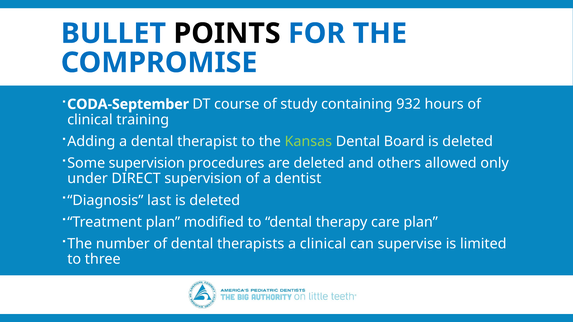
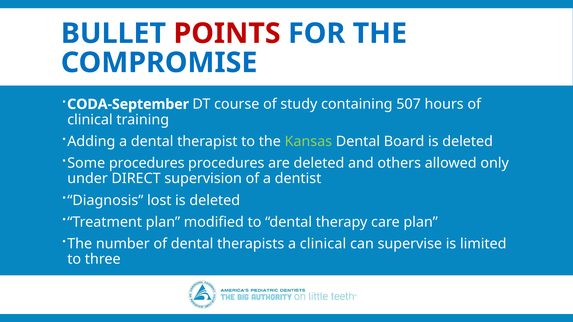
POINTS colour: black -> red (227, 34)
932: 932 -> 507 (409, 104)
Some supervision: supervision -> procedures (147, 163)
last: last -> lost (159, 201)
